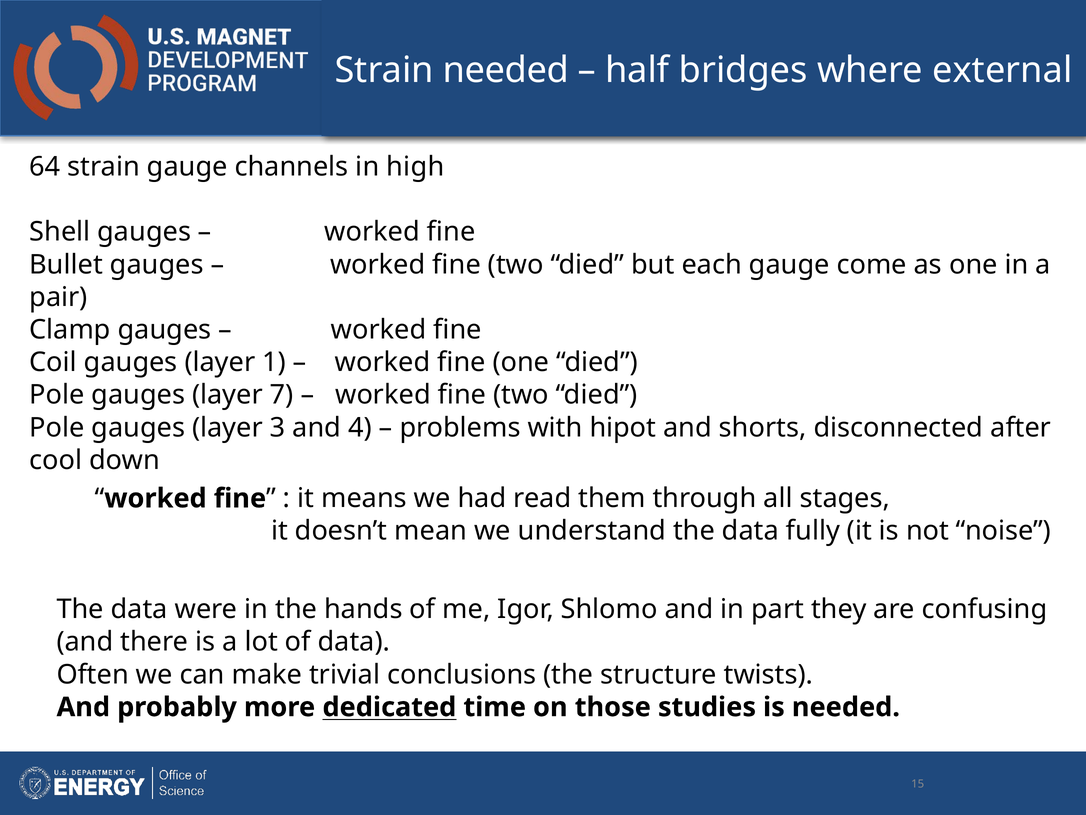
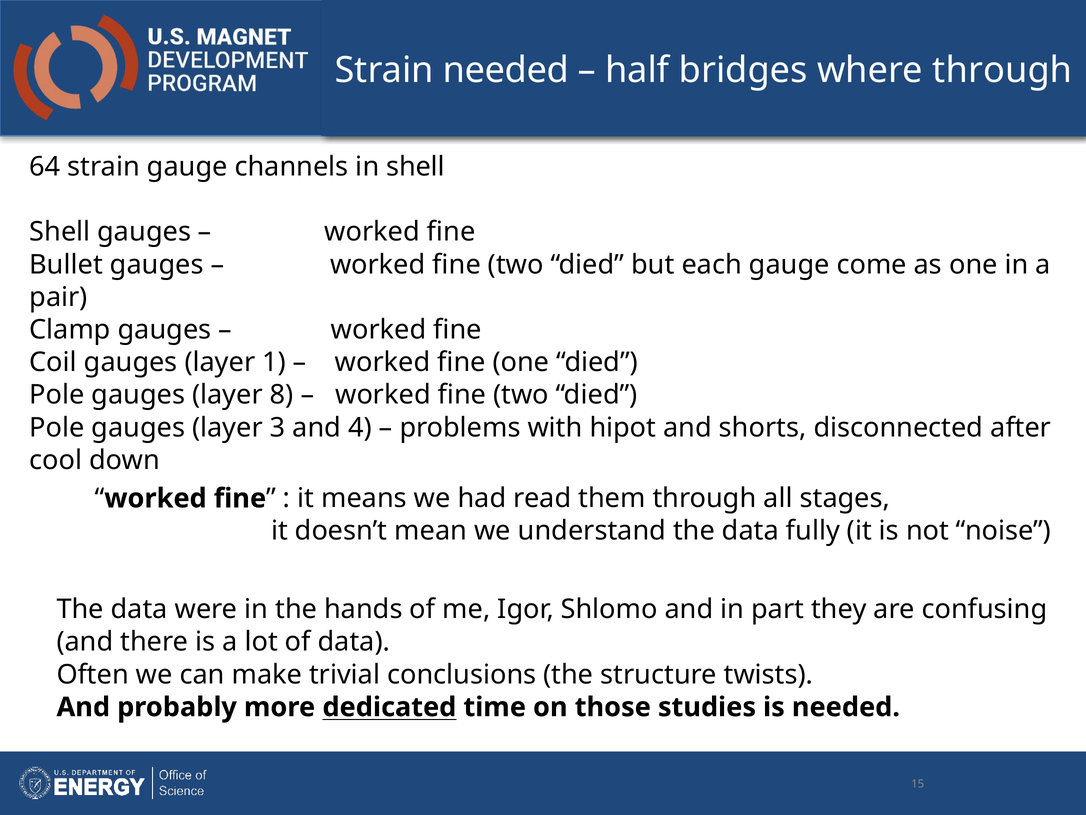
where external: external -> through (1002, 70)
in high: high -> shell (416, 167)
7: 7 -> 8 (282, 395)
